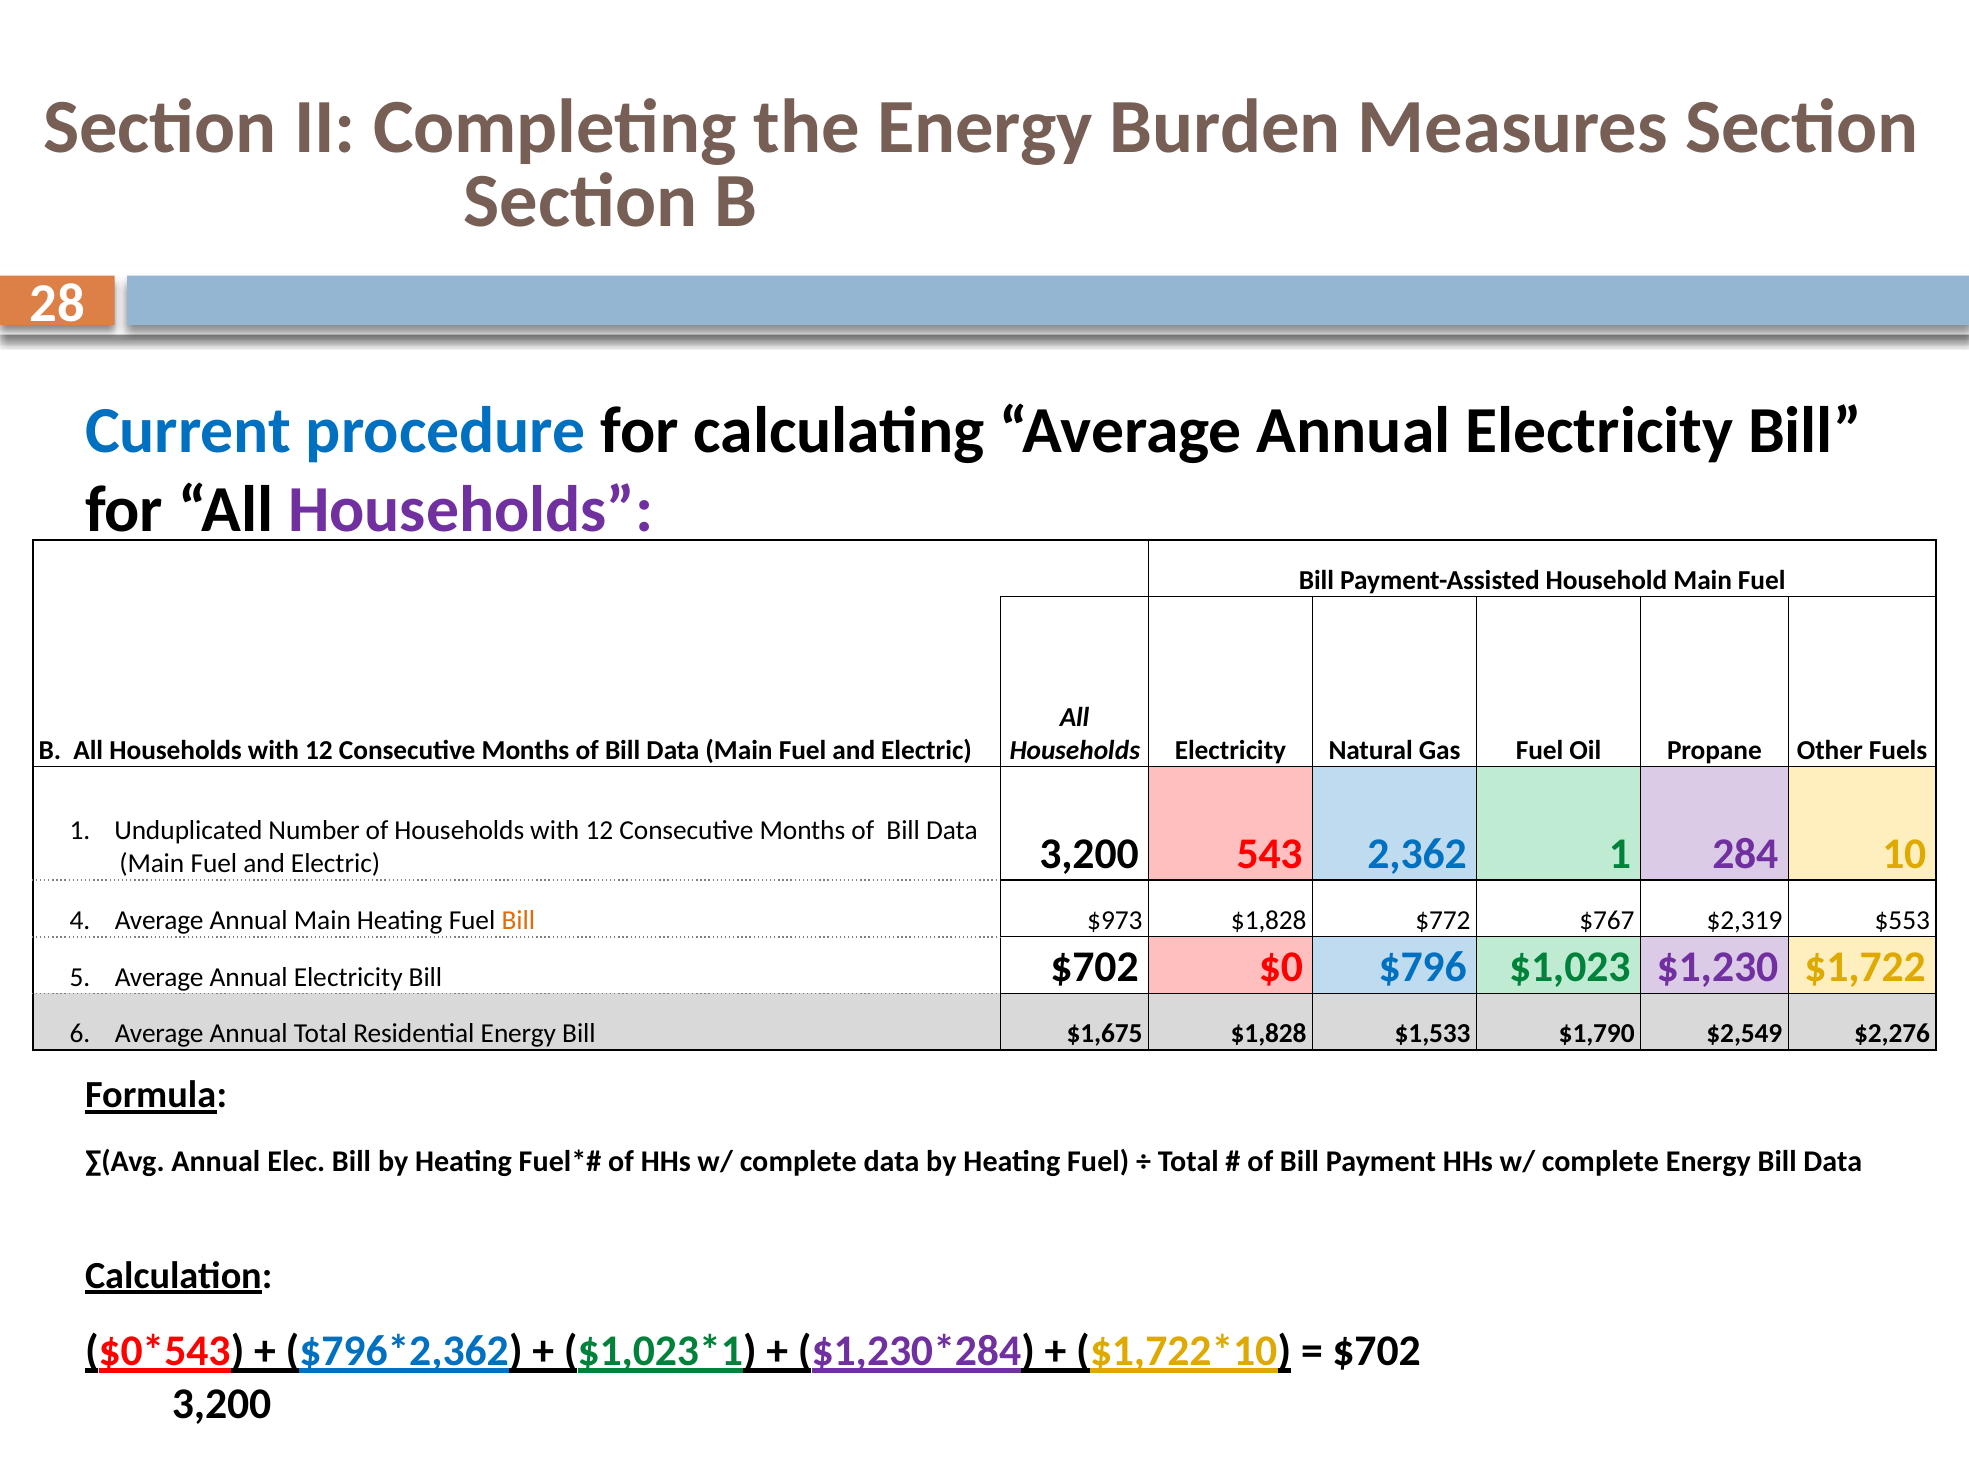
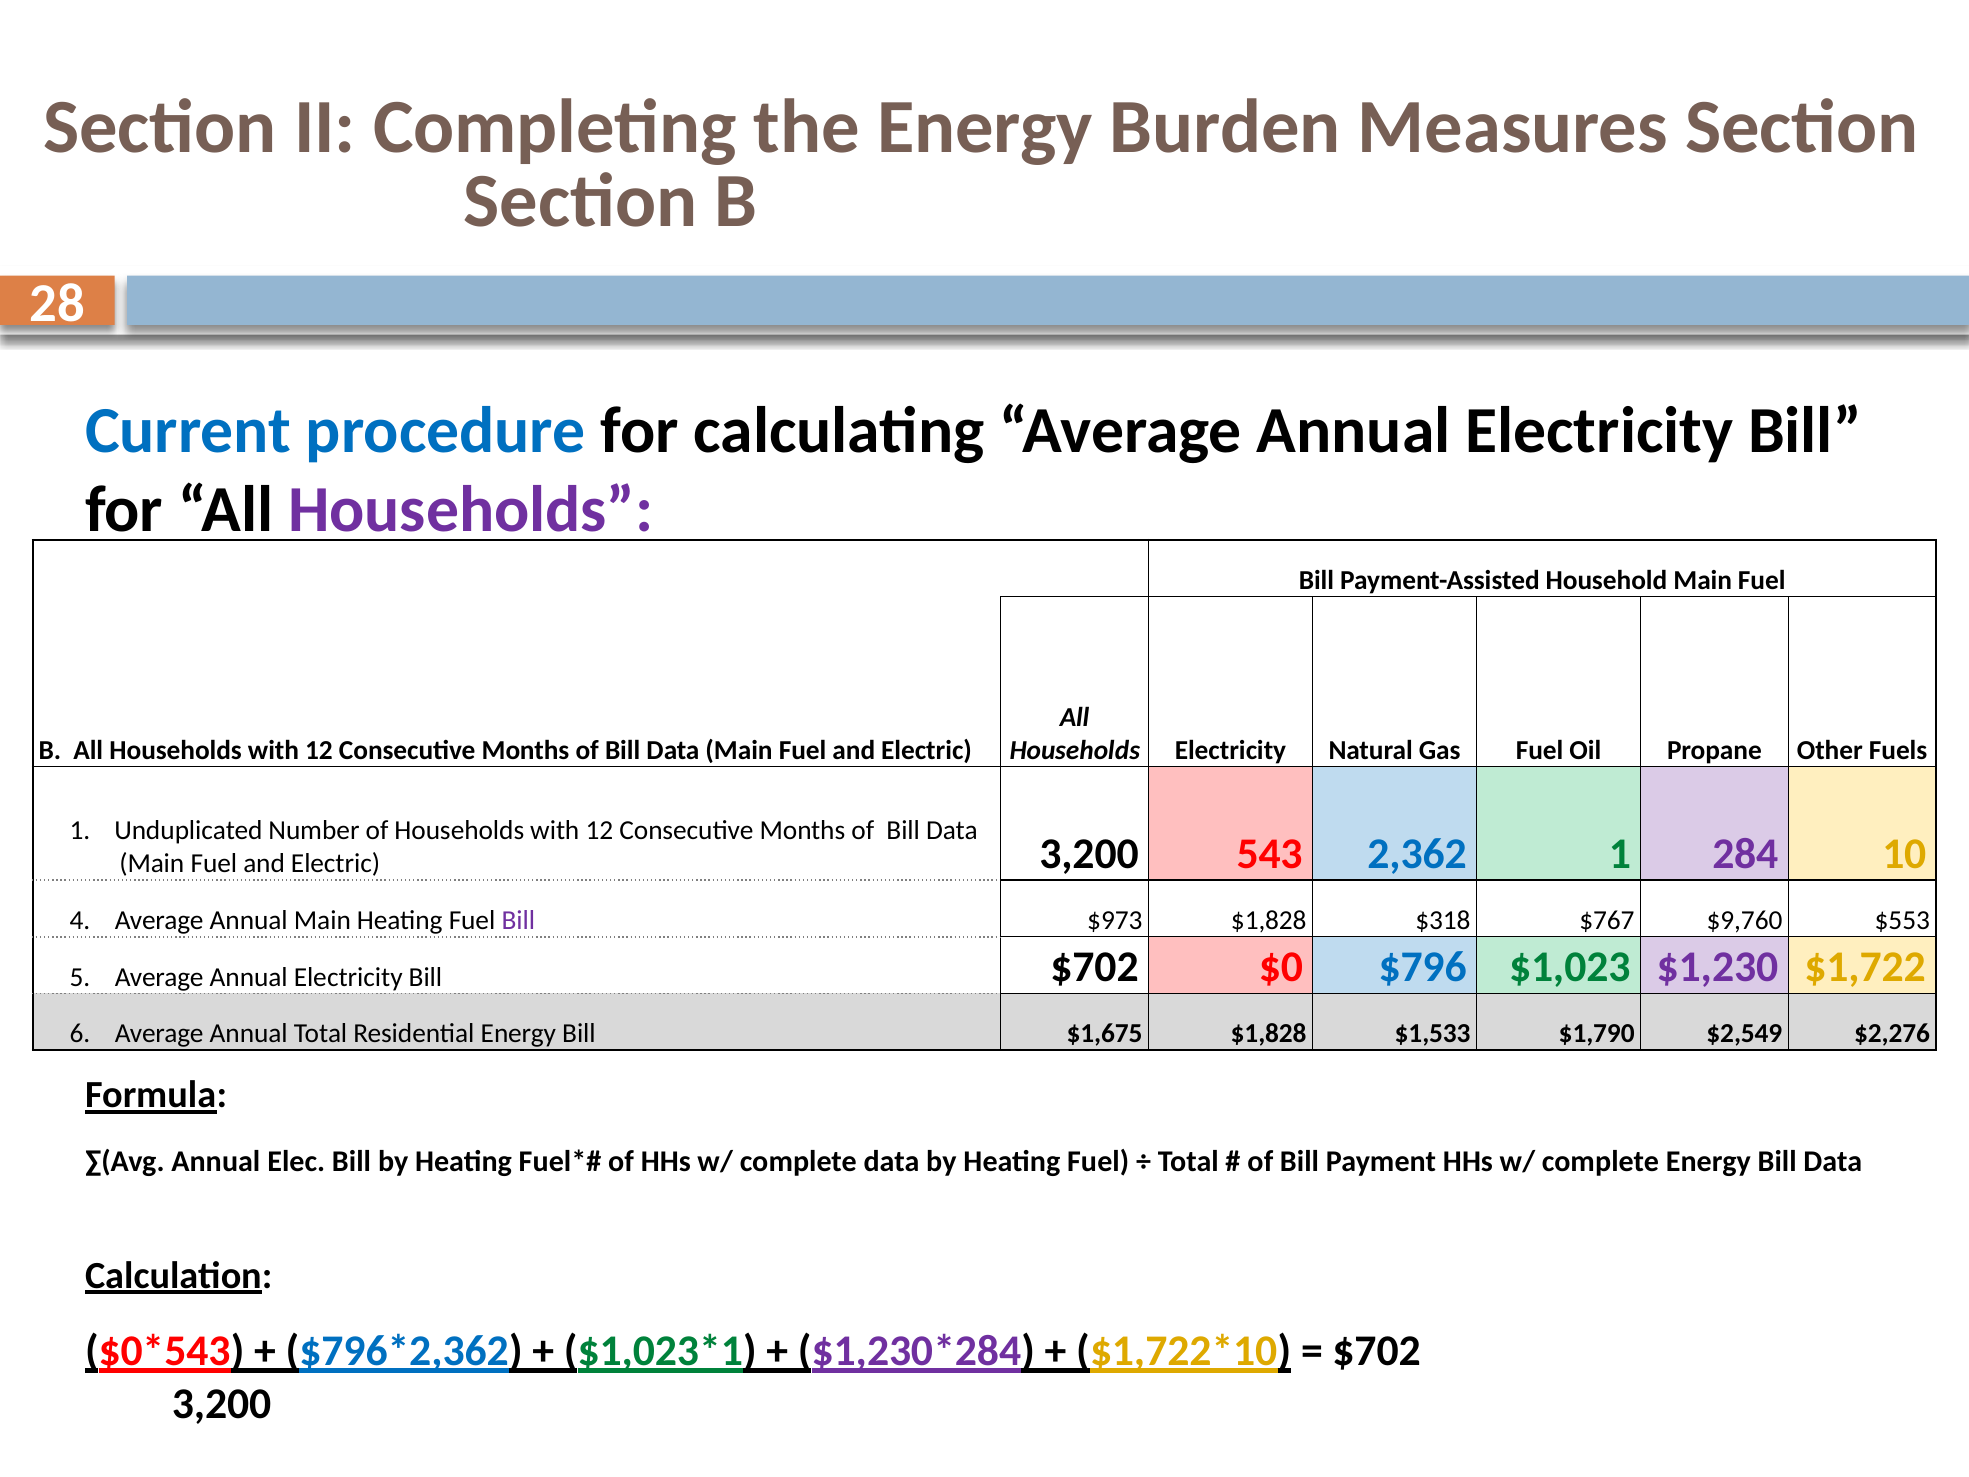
Bill colour: orange -> purple (518, 920)
$772: $772 -> $318 (1443, 920)
$2,319: $2,319 -> $9,760 (1745, 920)
